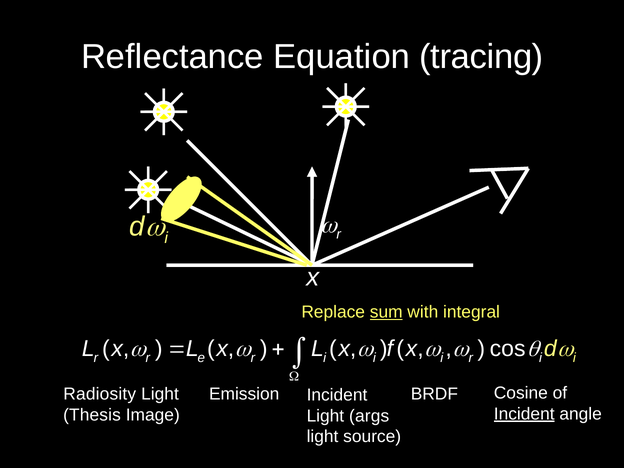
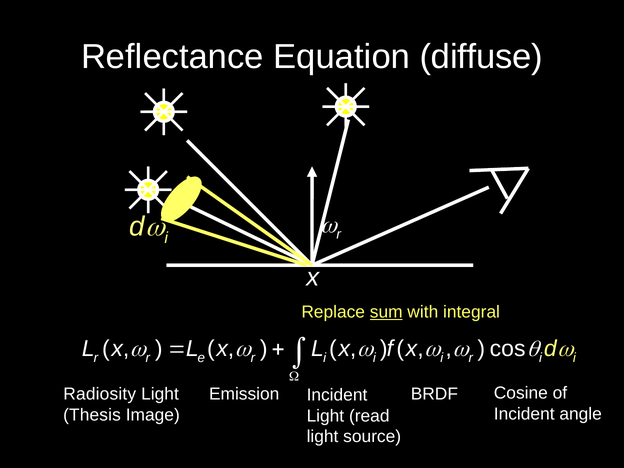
tracing: tracing -> diffuse (481, 57)
Incident underline: present -> none (524, 414)
args: args -> read (369, 416)
